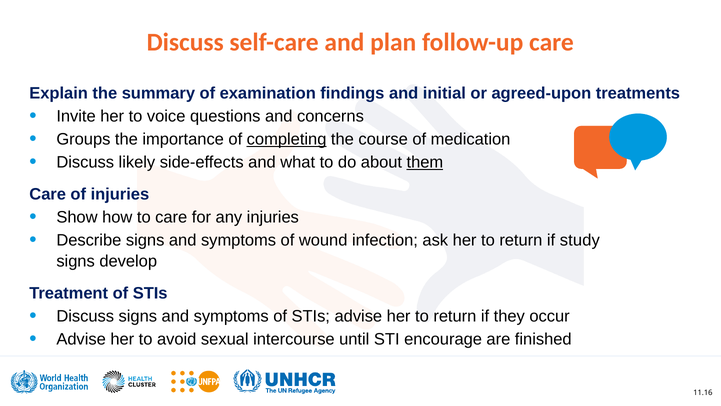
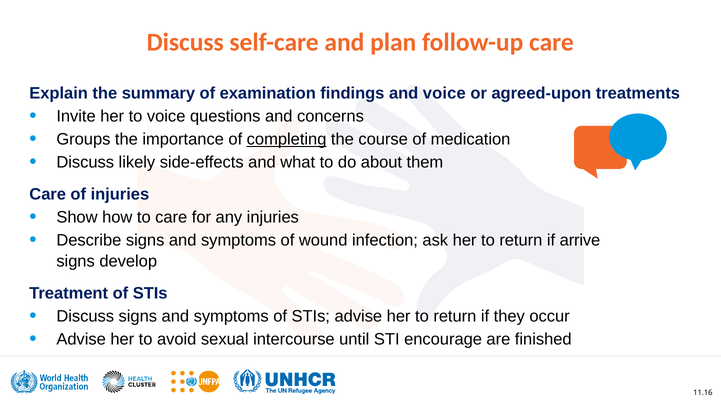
and initial: initial -> voice (444, 93)
them underline: present -> none (425, 162)
study: study -> arrive (580, 240)
